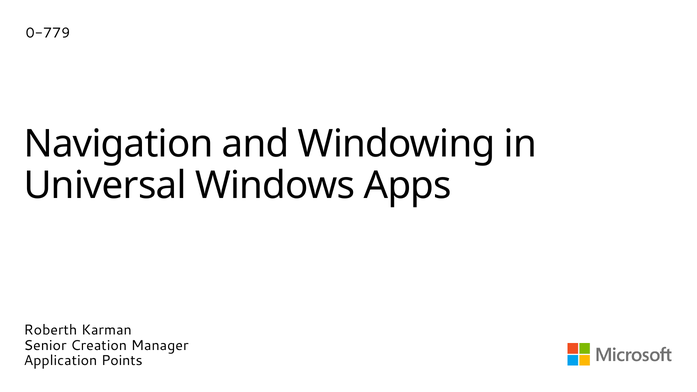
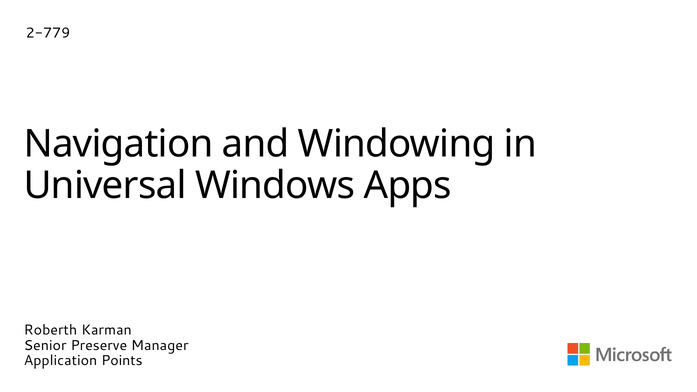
0-779: 0-779 -> 2-779 (48, 33)
Creation: Creation -> Preserve (99, 345)
